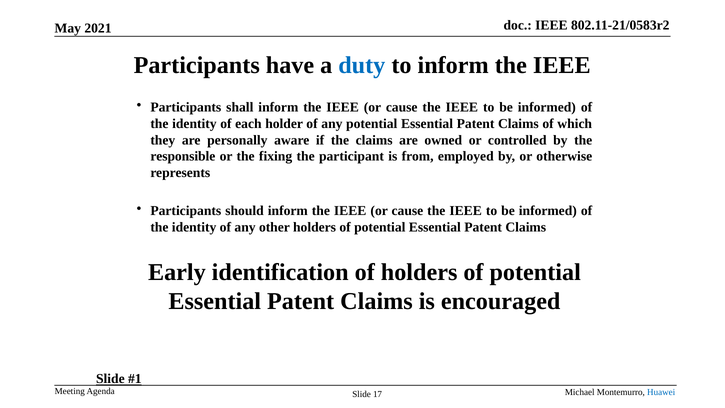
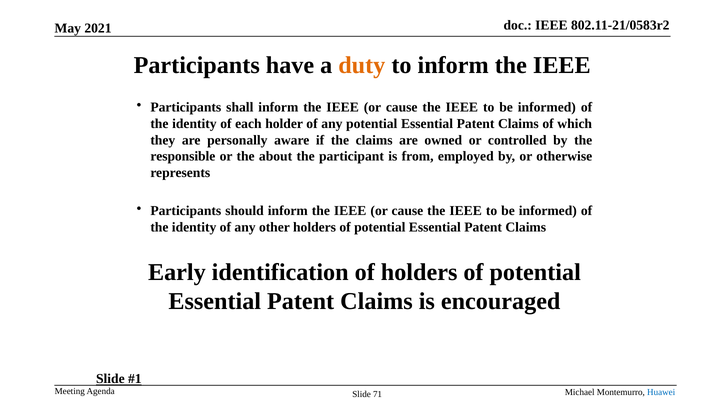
duty colour: blue -> orange (362, 65)
fixing: fixing -> about (276, 156)
17: 17 -> 71 (378, 394)
